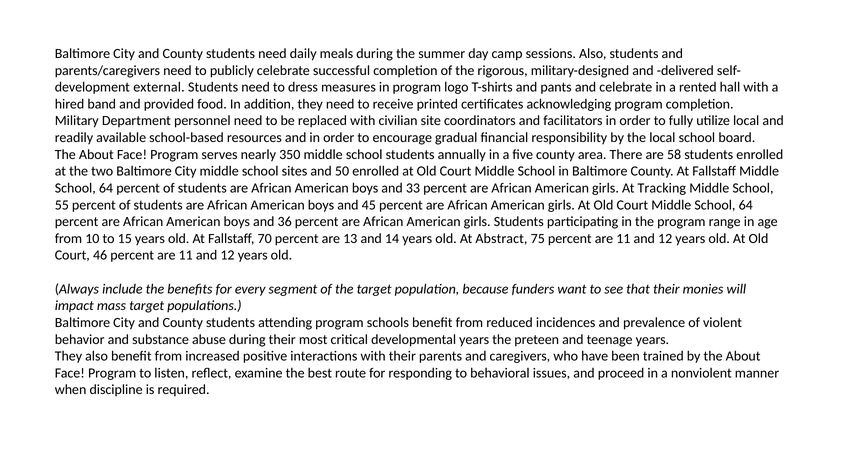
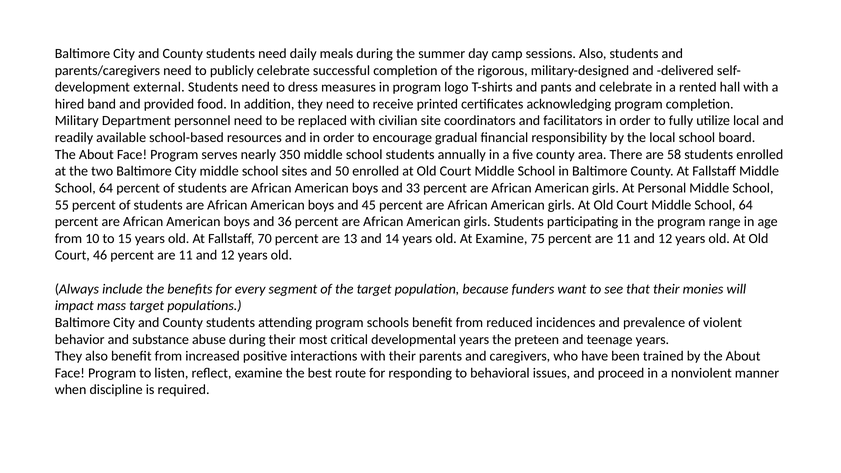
Tracking: Tracking -> Personal (662, 188)
At Abstract: Abstract -> Examine (501, 239)
